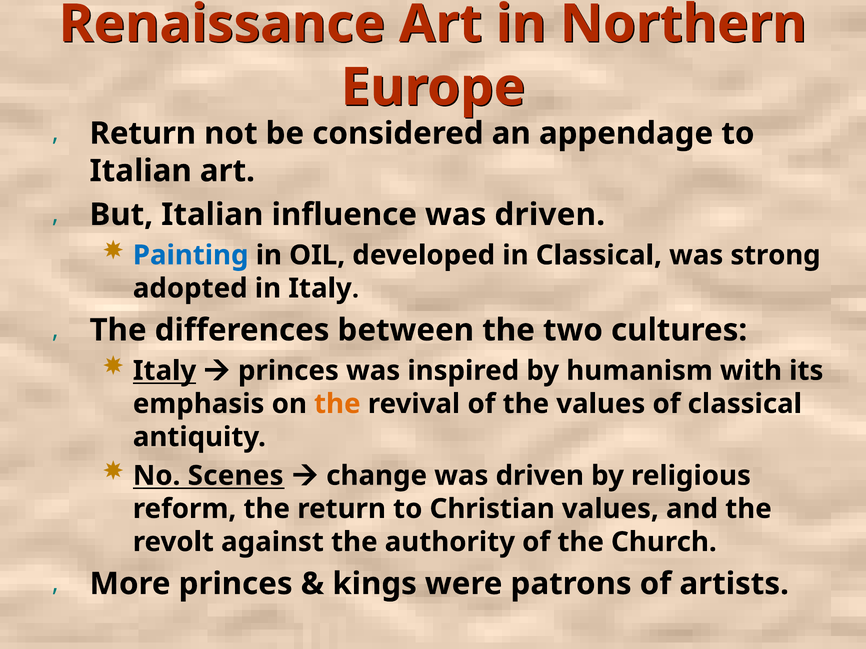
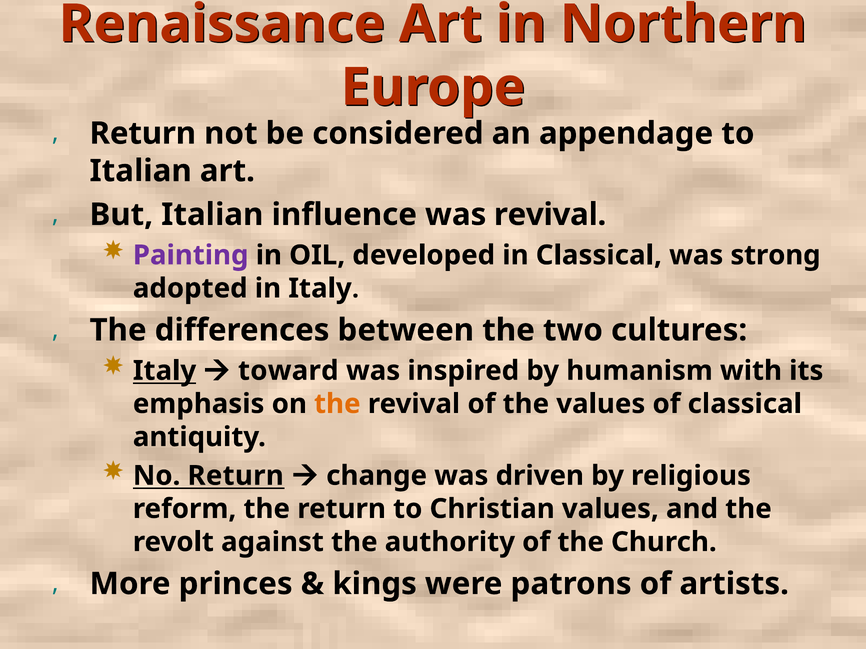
influence was driven: driven -> revival (550, 215)
Painting colour: blue -> purple (191, 255)
princes: princes -> toward (288, 371)
No Scenes: Scenes -> Return (236, 476)
